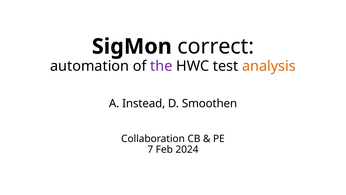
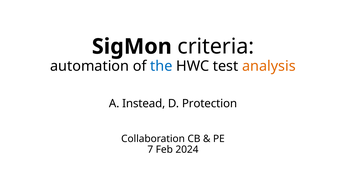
correct: correct -> criteria (216, 46)
the colour: purple -> blue (161, 66)
Smoothen: Smoothen -> Protection (210, 103)
